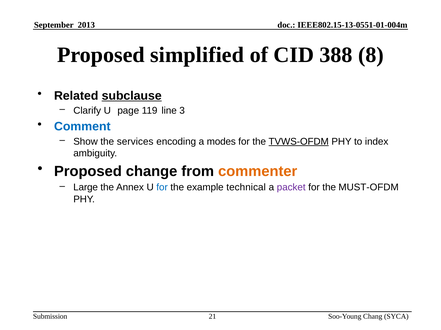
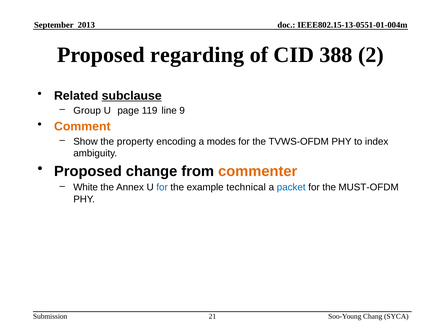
simplified: simplified -> regarding (197, 55)
8: 8 -> 2 (371, 55)
Clarify: Clarify -> Group (87, 111)
3: 3 -> 9 (182, 111)
Comment colour: blue -> orange (82, 127)
services: services -> property (135, 142)
TVWS-OFDM underline: present -> none (299, 142)
Large: Large -> White (86, 188)
packet colour: purple -> blue (291, 188)
